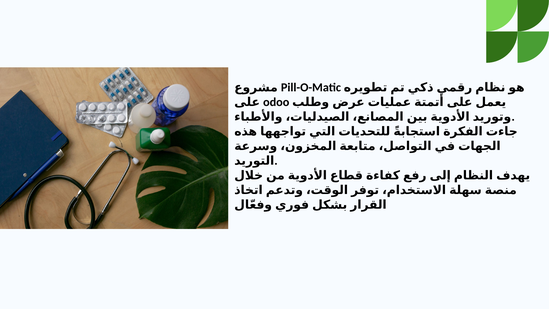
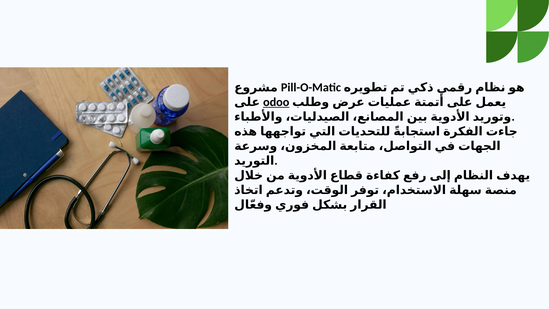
odoo underline: none -> present (276, 102)
